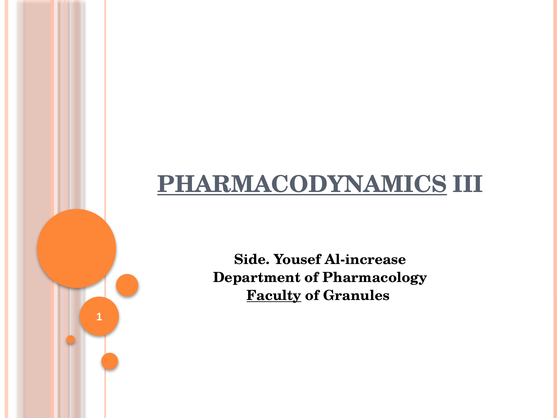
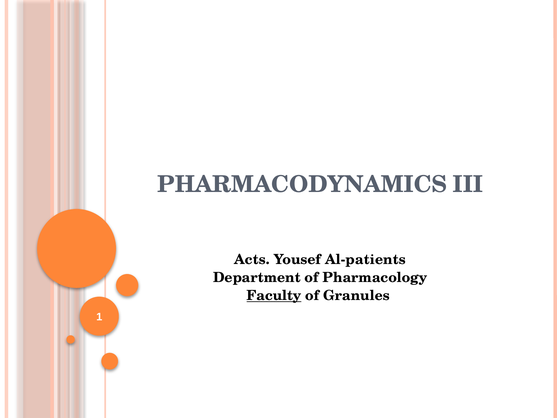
PHARMACODYNAMICS underline: present -> none (302, 185)
Side: Side -> Acts (252, 259)
Al-increase: Al-increase -> Al-patients (365, 259)
